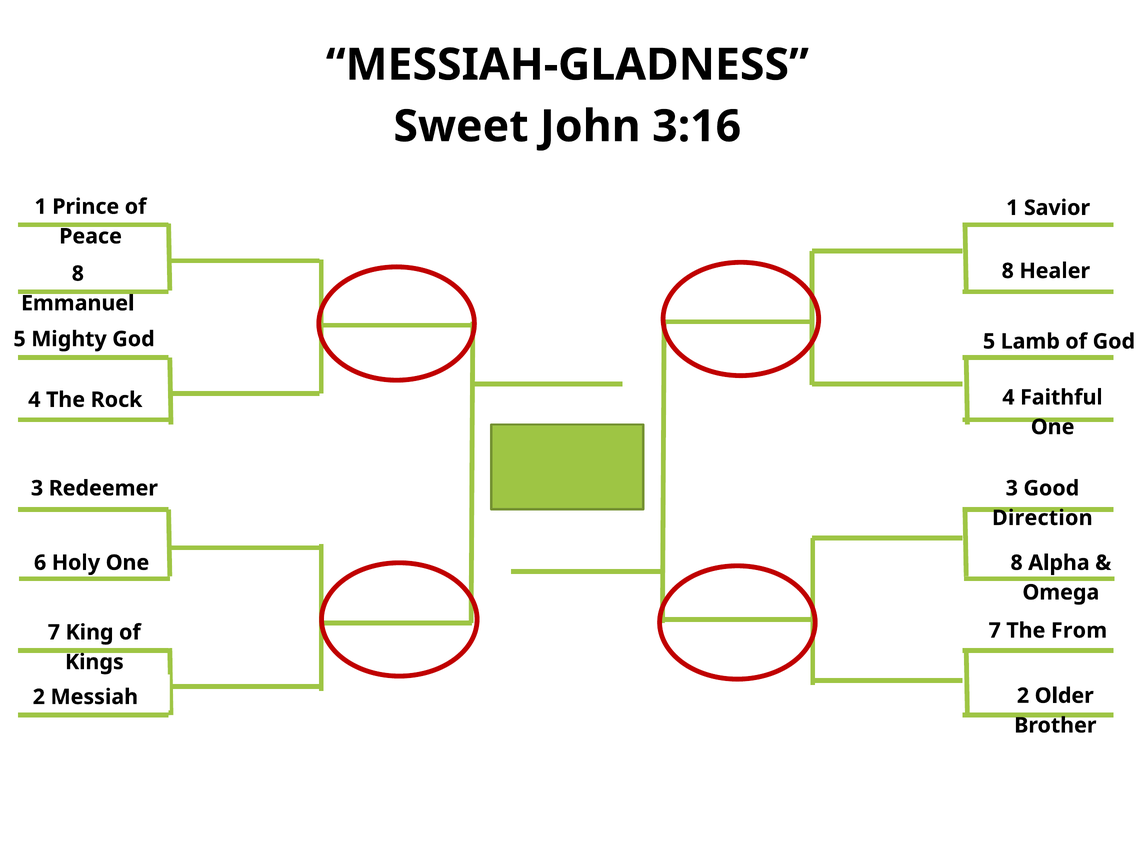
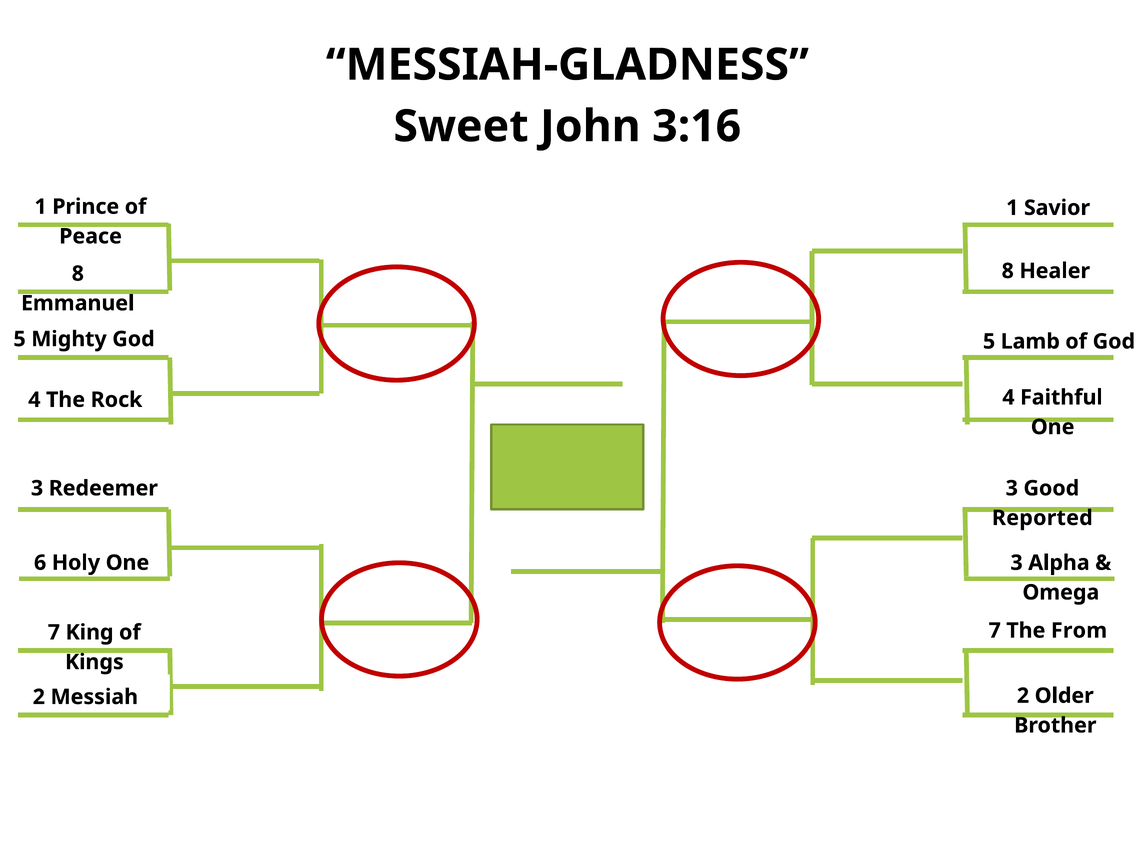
Direction: Direction -> Reported (1042, 518)
One 8: 8 -> 3 (1017, 563)
